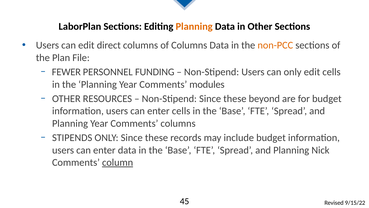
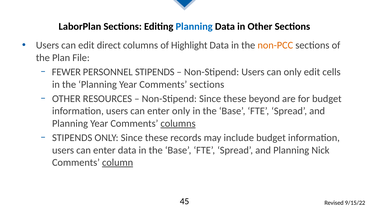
Planning colour: orange -> blue (194, 26)
of Columns: Columns -> Highlight (189, 45)
PERSONNEL FUNDING: FUNDING -> STIPENDS (155, 72)
Comments modules: modules -> sections (207, 84)
enter cells: cells -> only (181, 111)
columns underline: none -> present (178, 123)
